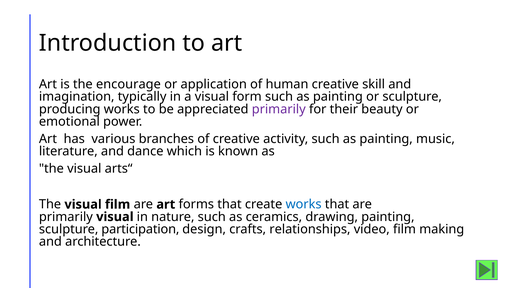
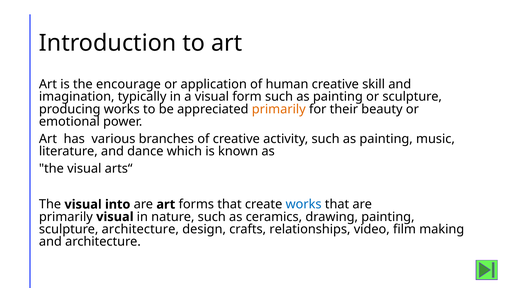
primarily colour: purple -> orange (279, 109)
visual film: film -> into (118, 204)
sculpture participation: participation -> architecture (140, 229)
